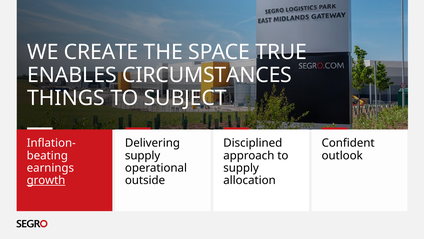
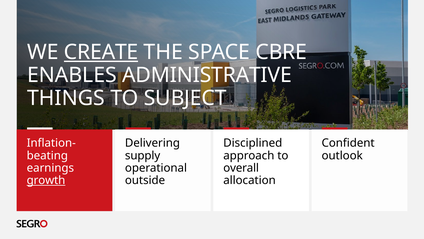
CREATE underline: none -> present (101, 52)
TRUE: TRUE -> CBRE (281, 52)
CIRCUMSTANCES: CIRCUMSTANCES -> ADMINISTRATIVE (207, 75)
supply: supply -> overall (241, 168)
